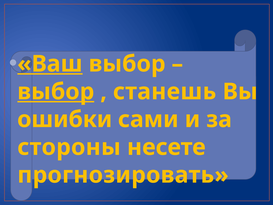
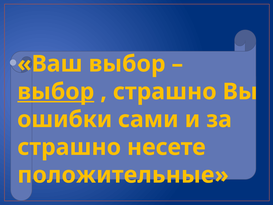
Ваш underline: present -> none (50, 64)
станешь: станешь -> страшно (165, 92)
стороны: стороны -> страшно (69, 147)
прогнозировать: прогнозировать -> положительные (123, 175)
